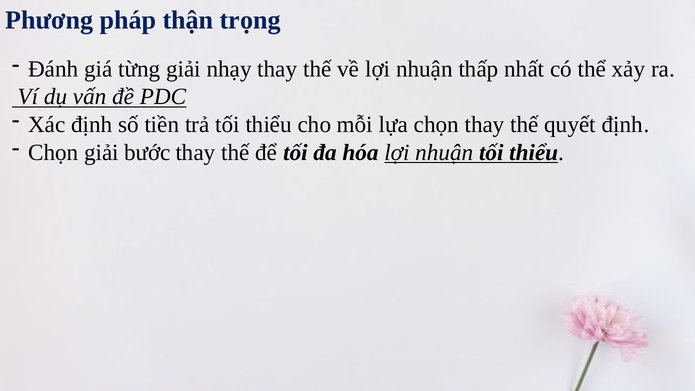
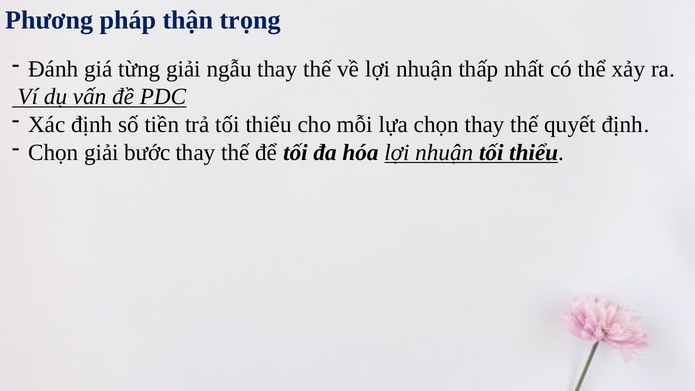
nhạy: nhạy -> ngẫu (229, 69)
